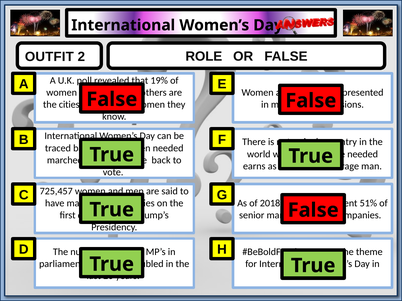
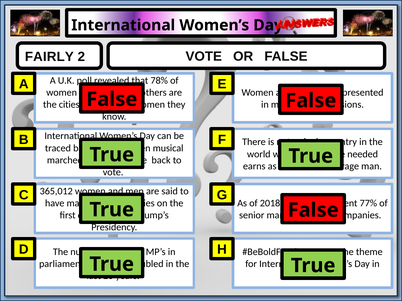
ROLE: ROLE -> VOTE (204, 57)
OUTFIT: OUTFIT -> FAIRLY (49, 57)
19%: 19% -> 78% (159, 81)
needed: needed -> musical (168, 148)
725,457: 725,457 -> 365,012 (56, 192)
51%: 51% -> 77% (368, 204)
